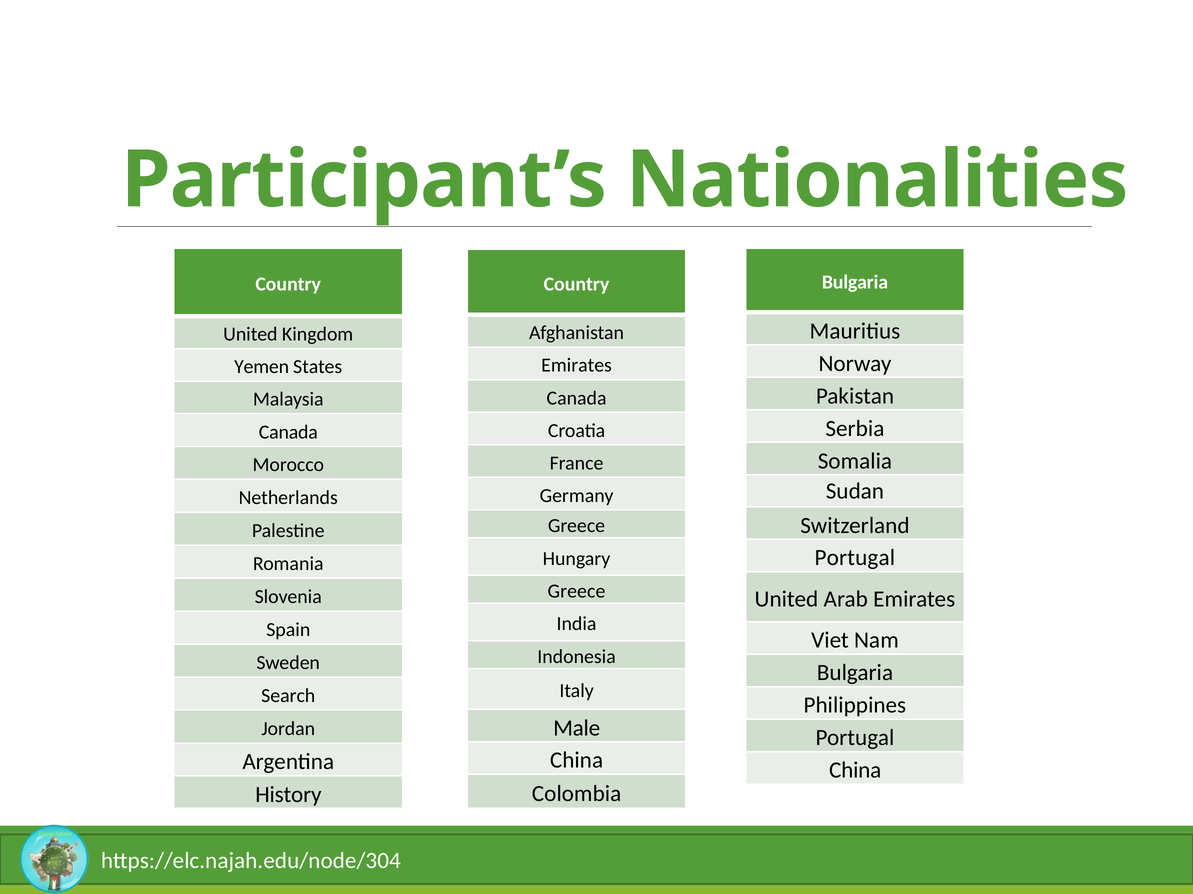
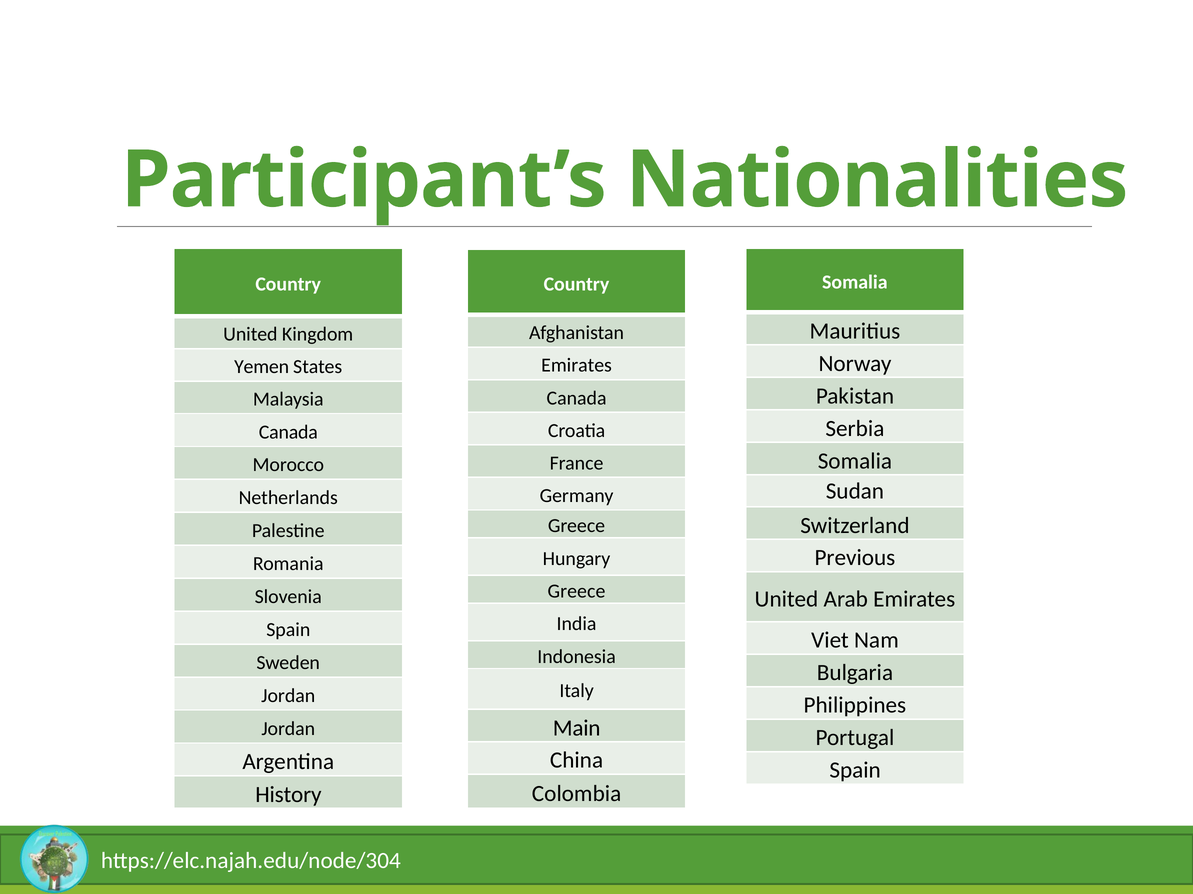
Bulgaria: Bulgaria -> Somalia (855, 283)
Portugal: Portugal -> Previous (855, 558)
Search: Search -> Jordan (288, 696)
Male: Male -> Main (577, 728)
China: China -> Spain (855, 771)
